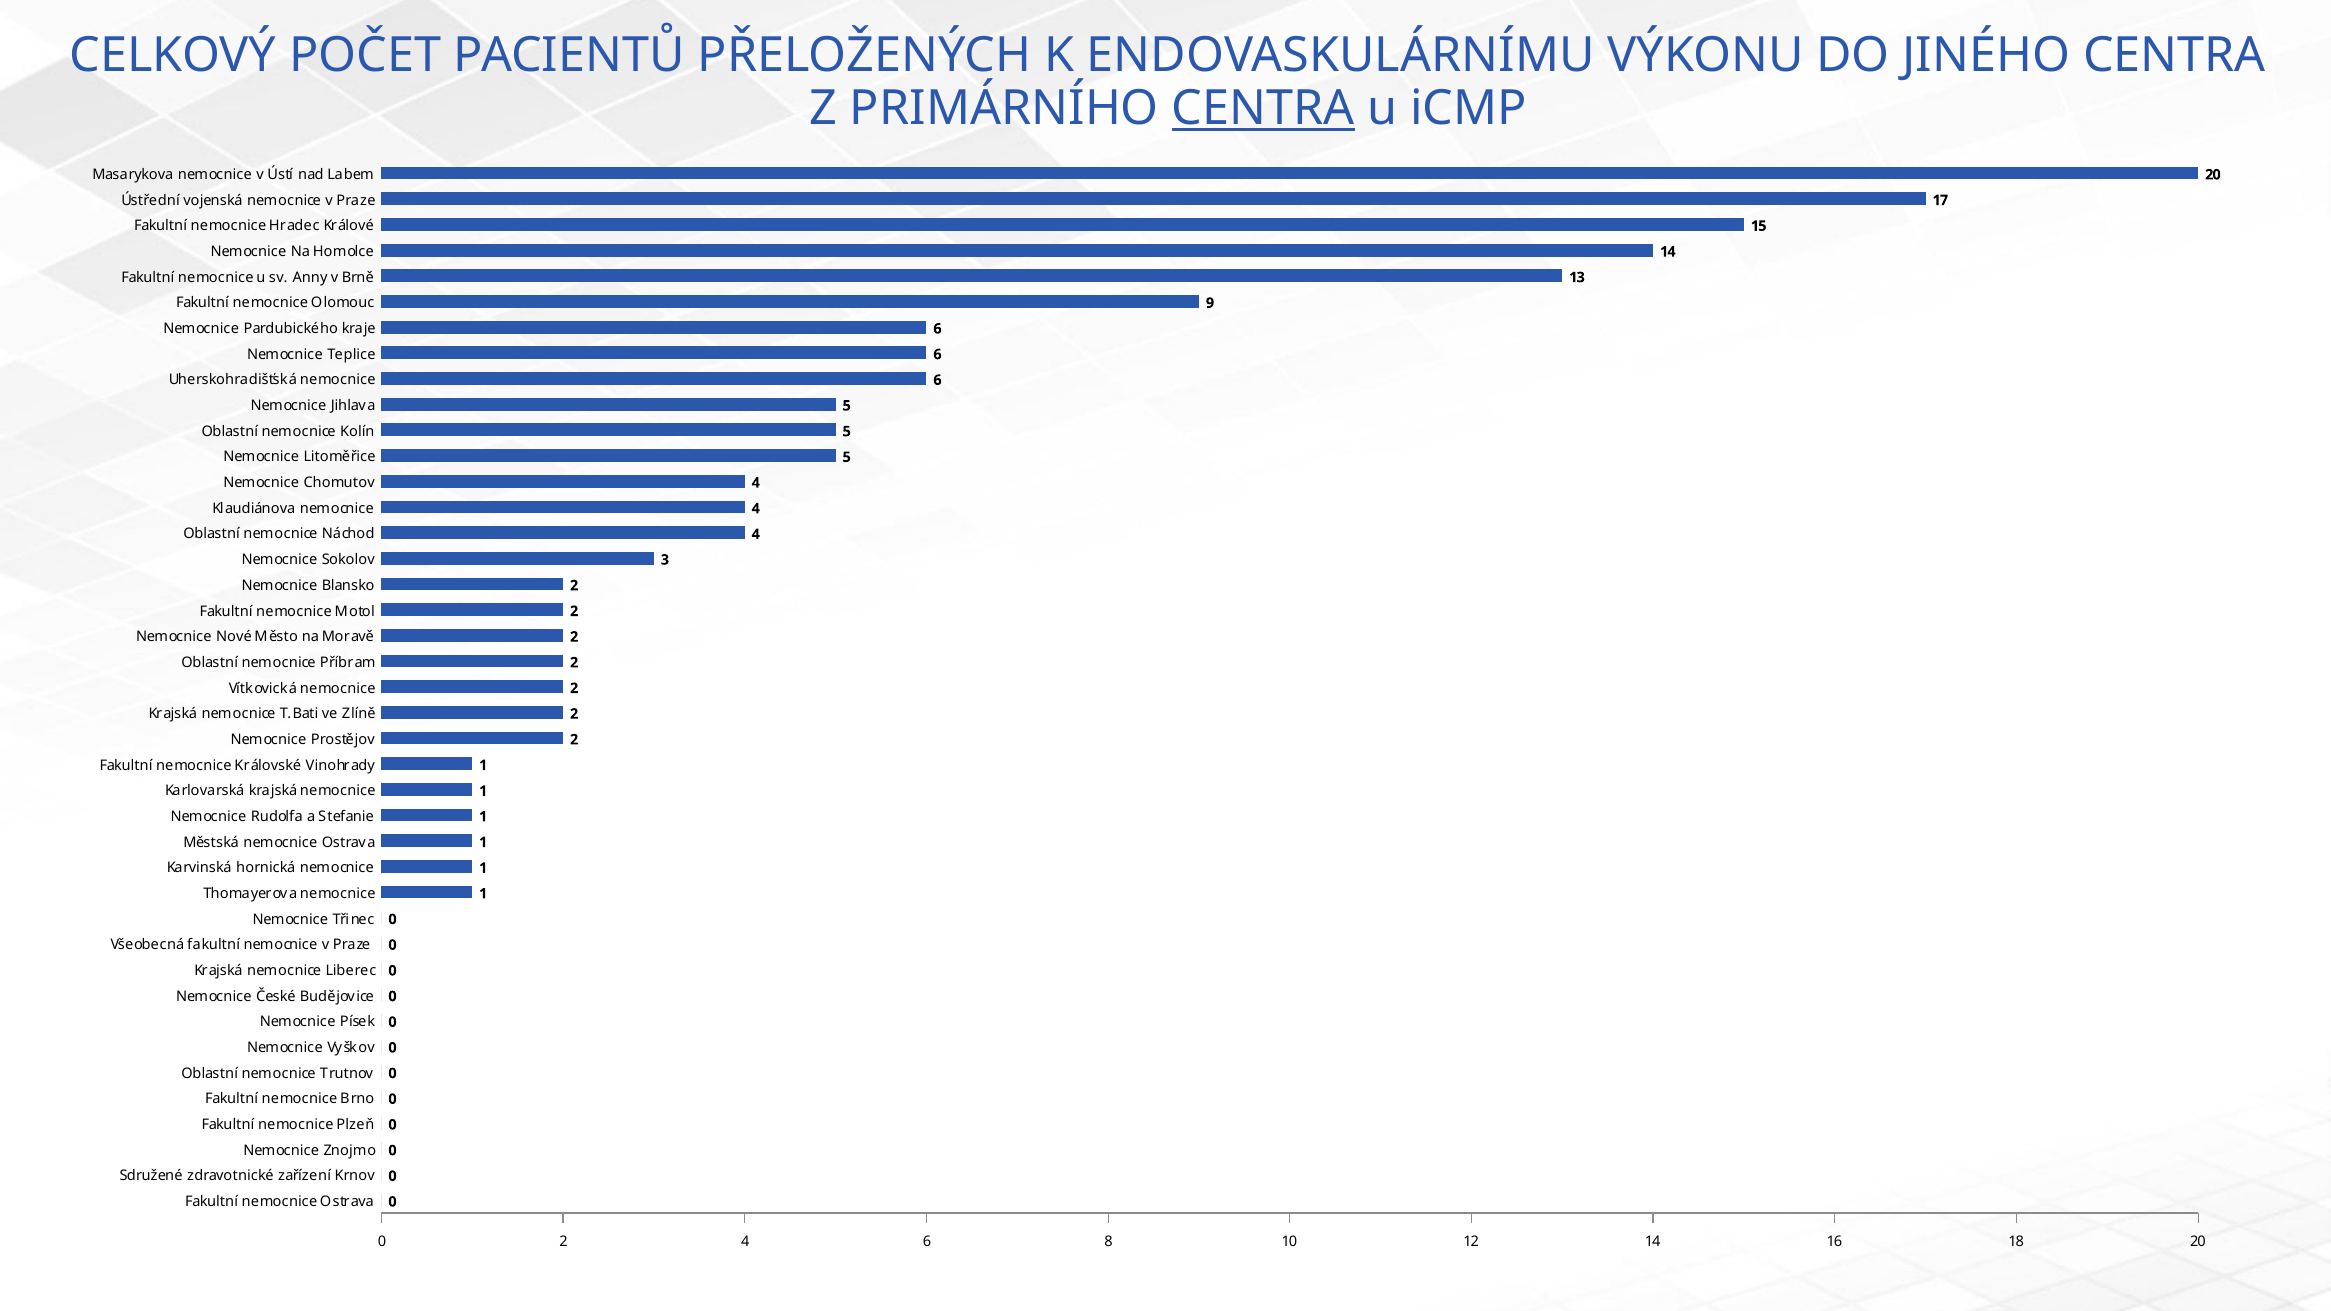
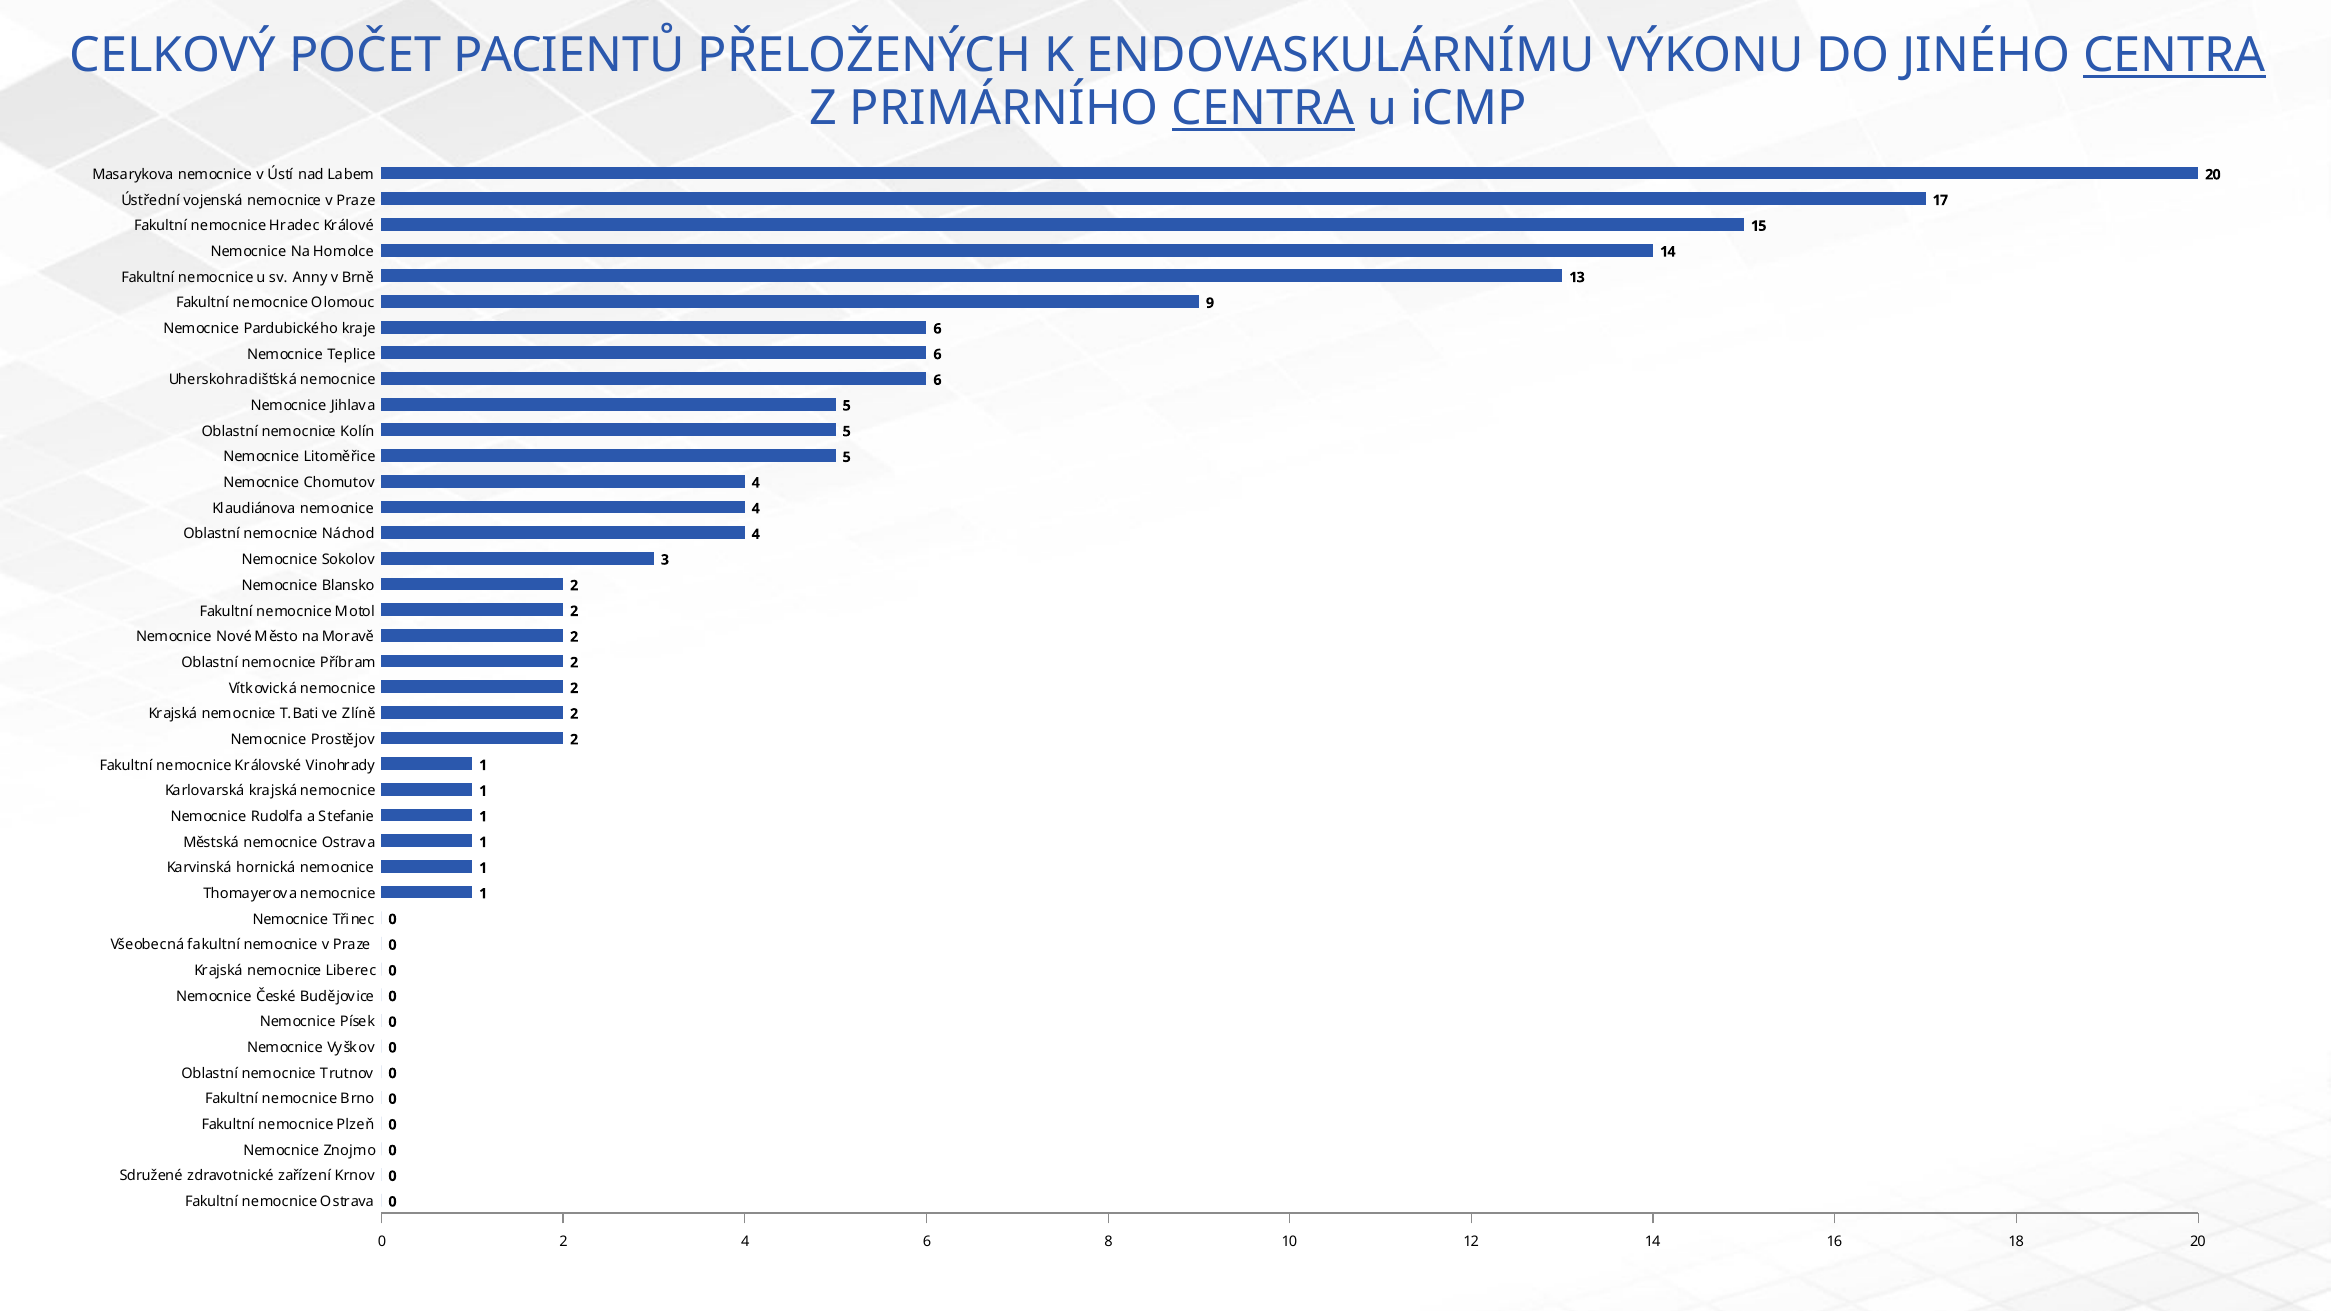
CENTRA underline: none -> present (2175, 56)
